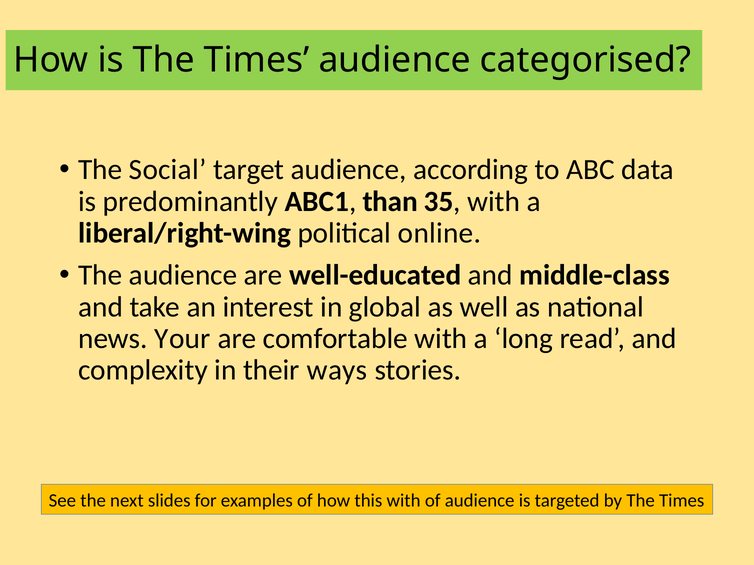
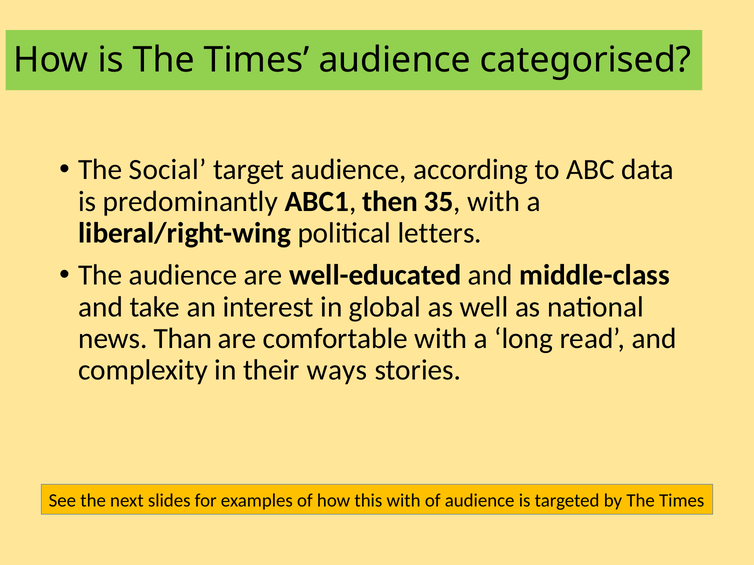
than: than -> then (390, 202)
online: online -> letters (440, 233)
Your: Your -> Than (183, 339)
